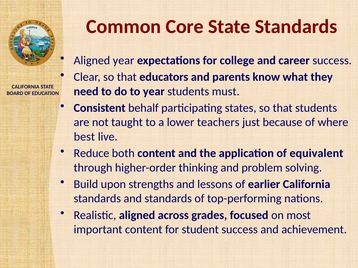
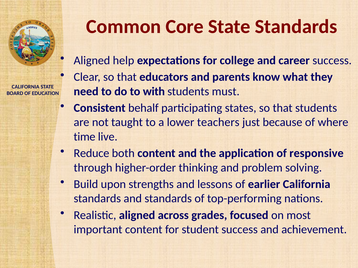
Aligned year: year -> help (124, 61)
to year: year -> with (154, 92)
best: best -> time (84, 137)
equivalent: equivalent -> responsive (316, 154)
